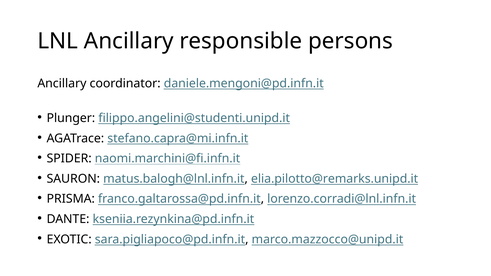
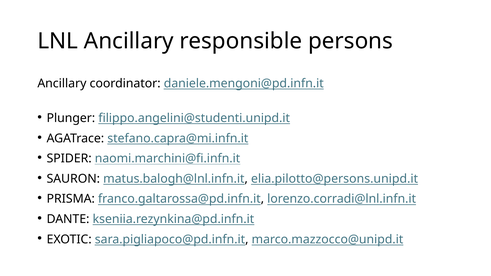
elia.pilotto@remarks.unipd.it: elia.pilotto@remarks.unipd.it -> elia.pilotto@persons.unipd.it (335, 179)
